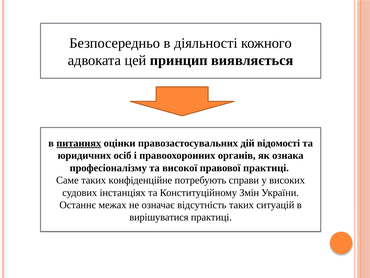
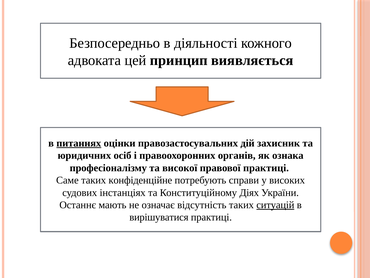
відомості: відомості -> захисник (279, 143)
Змін: Змін -> Діях (249, 192)
межах: межах -> мають (113, 205)
ситуацій underline: none -> present (275, 205)
